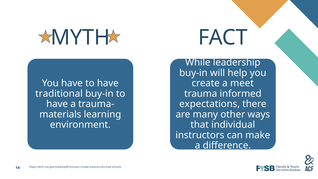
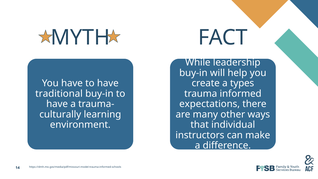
meet: meet -> types (242, 83)
materials: materials -> culturally (60, 114)
